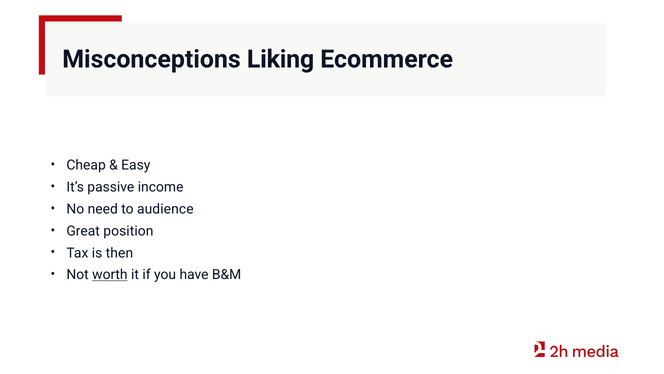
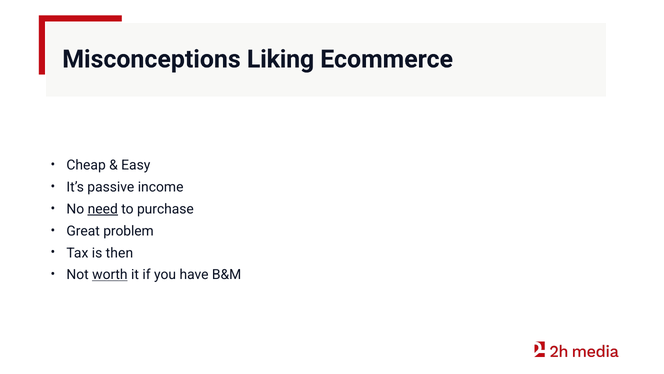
need underline: none -> present (103, 209)
audience: audience -> purchase (165, 209)
position: position -> problem (128, 231)
